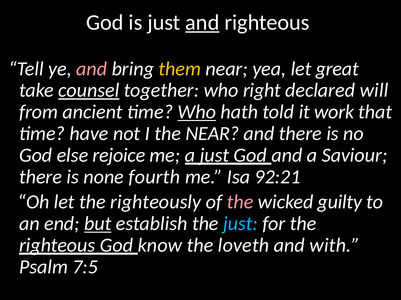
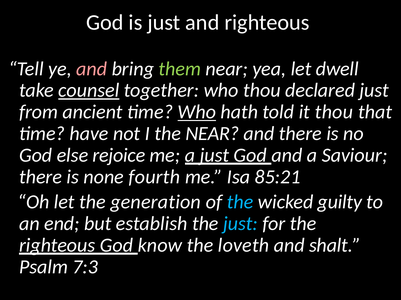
and underline: present -> none (202, 23)
them colour: yellow -> light green (180, 69)
great: great -> dwell (337, 69)
who right: right -> thou (262, 91)
declared will: will -> just (374, 91)
it work: work -> thou (334, 112)
92:21: 92:21 -> 85:21 (278, 177)
righteously: righteously -> generation (156, 202)
the colour: pink -> light blue (240, 202)
but underline: present -> none (98, 224)
with: with -> shalt (335, 246)
7:5: 7:5 -> 7:3 (85, 267)
